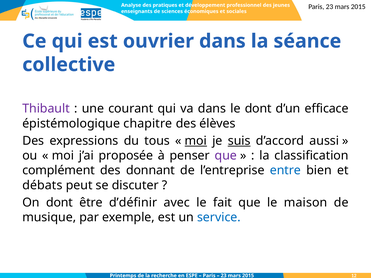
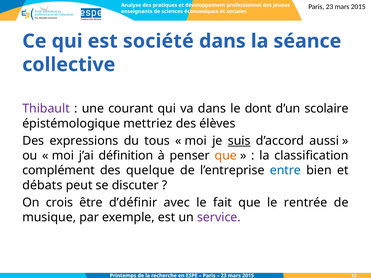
ouvrier: ouvrier -> société (158, 41)
efficace: efficace -> scolaire (327, 109)
chapitre: chapitre -> mettriez (148, 124)
moi underline: present -> none (196, 141)
proposée: proposée -> définition (126, 156)
que colour: purple -> orange (226, 156)
donnant: donnant -> quelque (150, 171)
On dont: dont -> crois (59, 203)
maison: maison -> rentrée (306, 203)
service colour: blue -> purple (219, 218)
